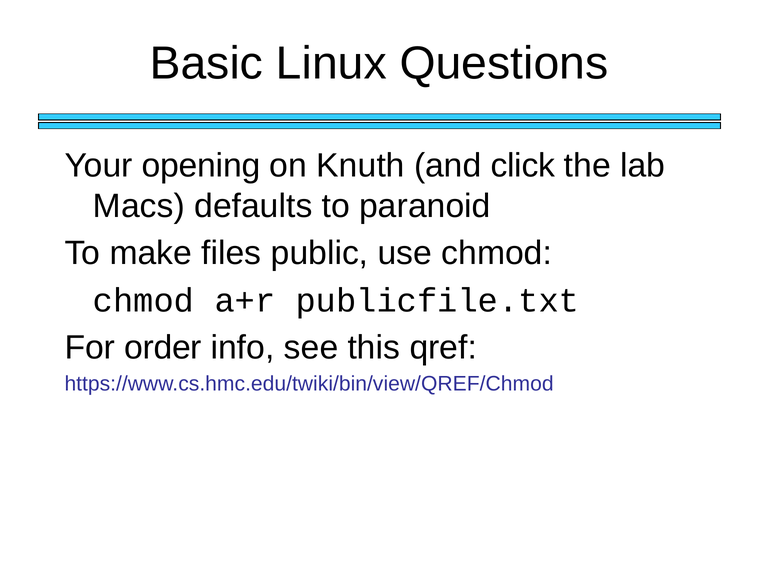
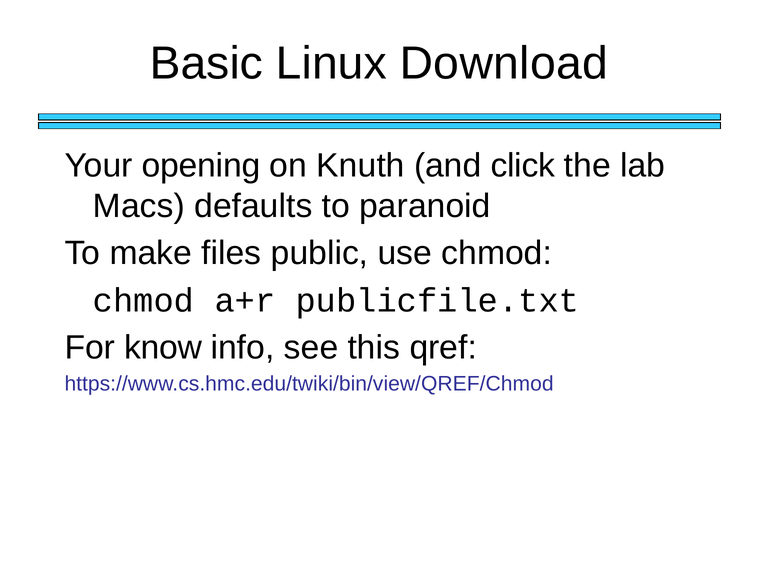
Questions: Questions -> Download (504, 63)
order: order -> know (163, 348)
